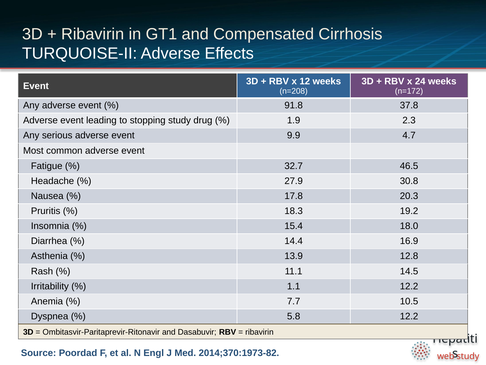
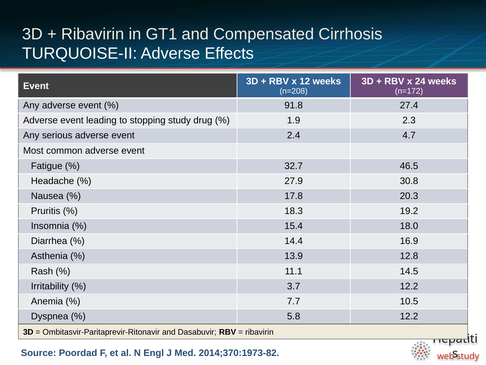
37.8: 37.8 -> 27.4 (409, 105)
9.9: 9.9 -> 2.4 (294, 135)
1.1: 1.1 -> 3.7 (294, 286)
